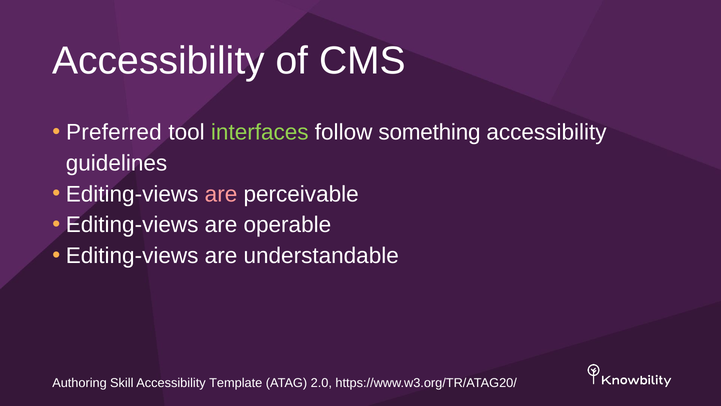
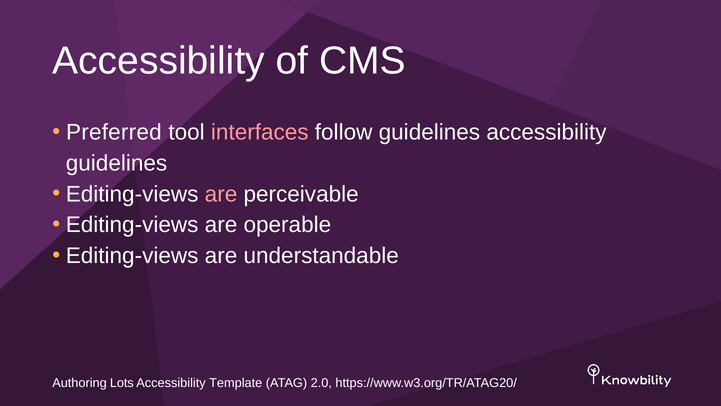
interfaces colour: light green -> pink (260, 132)
follow something: something -> guidelines (429, 132)
Skill: Skill -> Lots (122, 382)
